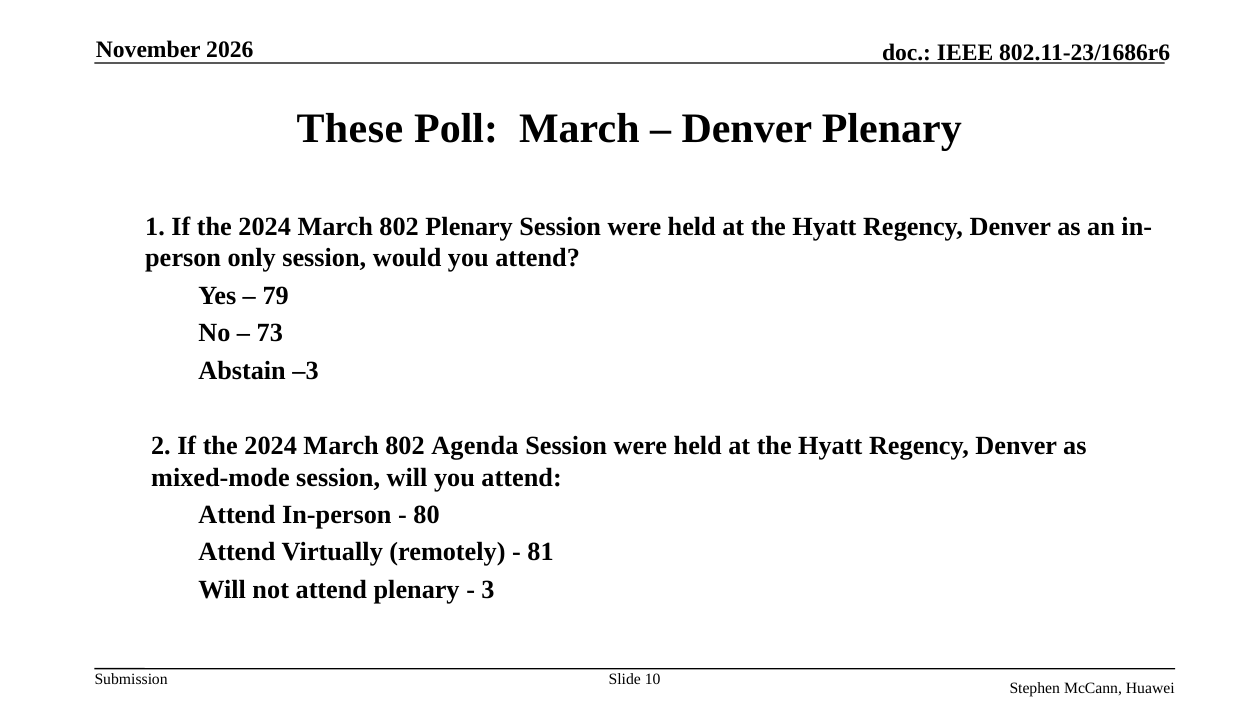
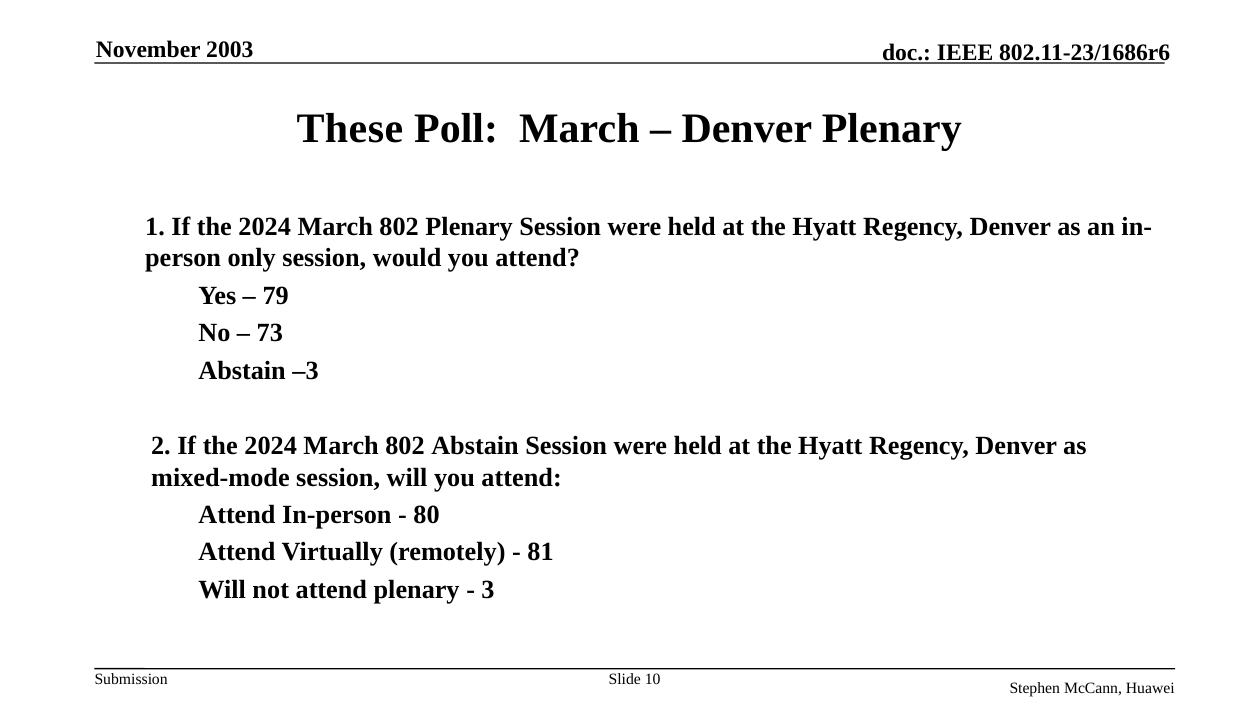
2026: 2026 -> 2003 (230, 50)
802 Agenda: Agenda -> Abstain (475, 446)
